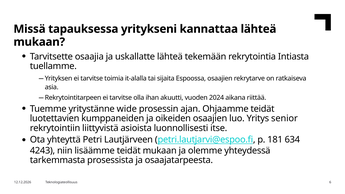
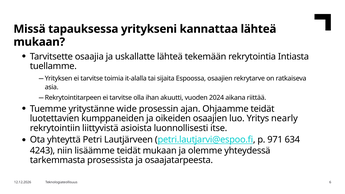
senior: senior -> nearly (284, 119)
181: 181 -> 971 (275, 140)
